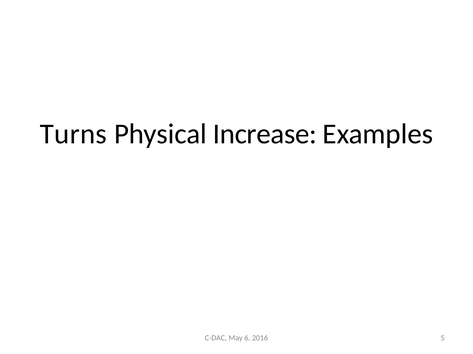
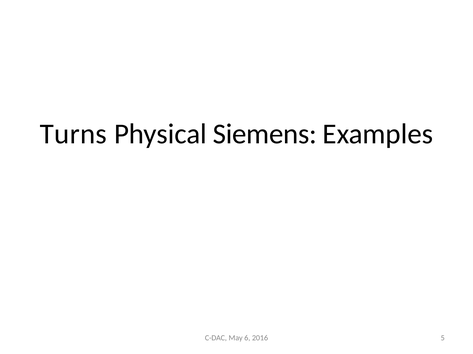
Increase: Increase -> Siemens (265, 134)
